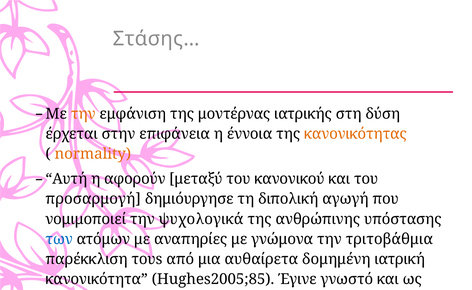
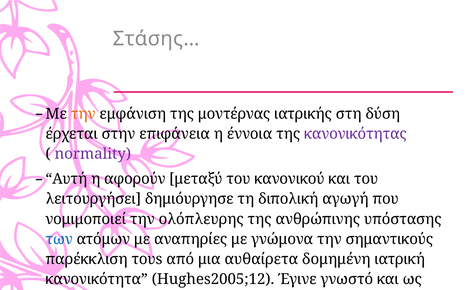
κανονικότητας colour: orange -> purple (355, 134)
normality colour: orange -> purple (93, 154)
προσαρμογή: προσαρμογή -> λειτουργήσει (93, 199)
ψυχολογικά: ψυχολογικά -> ολόπλευρης (201, 219)
τριτοβάθμια: τριτοβάθμια -> σημαντικούς (389, 239)
Hughes2005;85: Hughes2005;85 -> Hughes2005;12 (213, 279)
